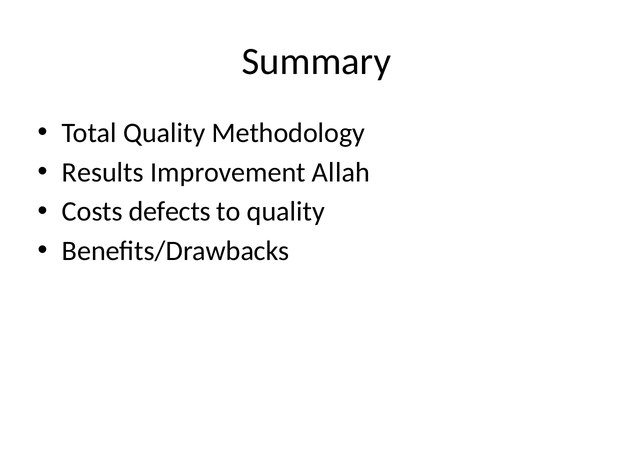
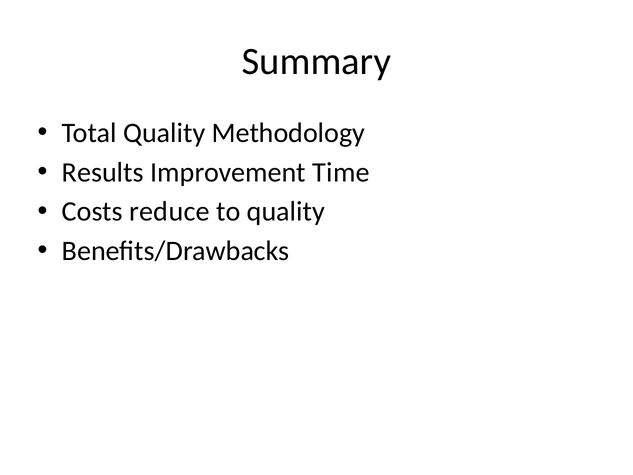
Allah: Allah -> Time (341, 172)
defects: defects -> reduce (169, 212)
